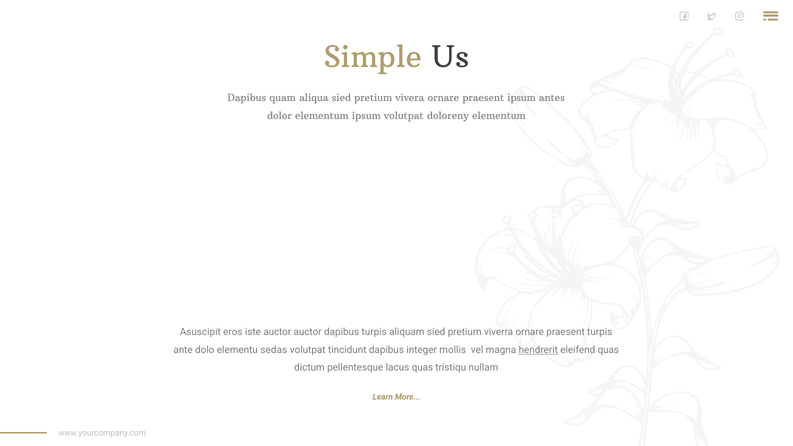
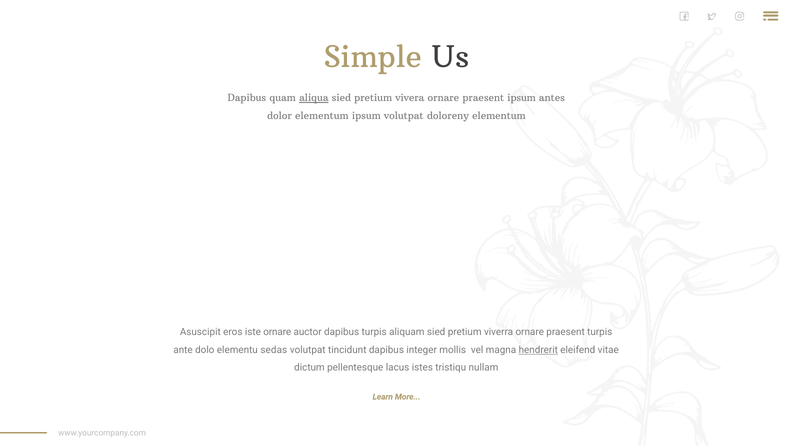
aliqua underline: none -> present (314, 98)
iste auctor: auctor -> ornare (277, 332)
eleifend quas: quas -> vitae (608, 350)
lacus quas: quas -> istes (422, 368)
